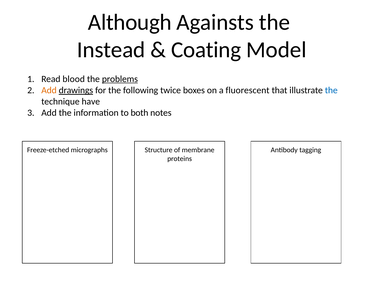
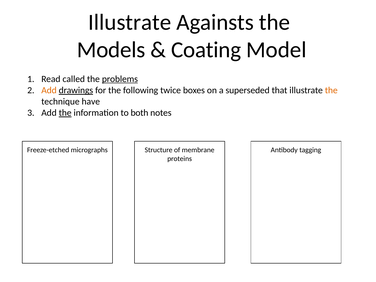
Although: Although -> Illustrate (130, 22)
Instead: Instead -> Models (111, 50)
blood: blood -> called (74, 79)
fluorescent: fluorescent -> superseded (248, 90)
the colour: blue -> orange (331, 90)
the underline: none -> present (65, 113)
